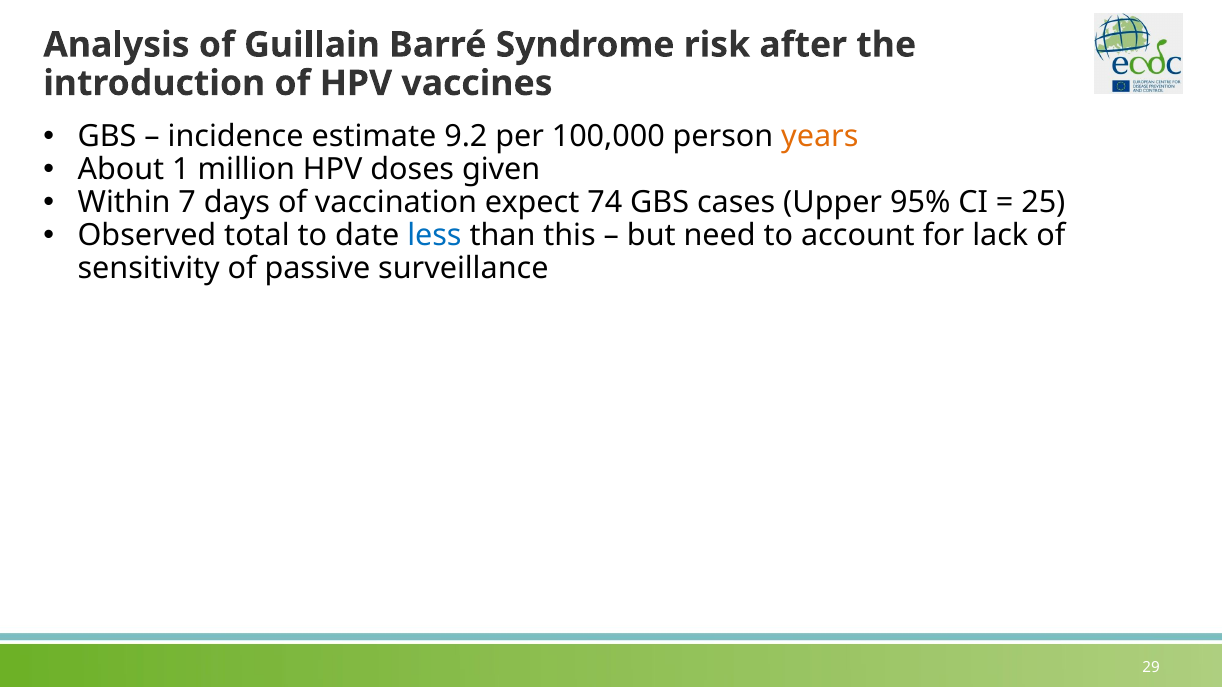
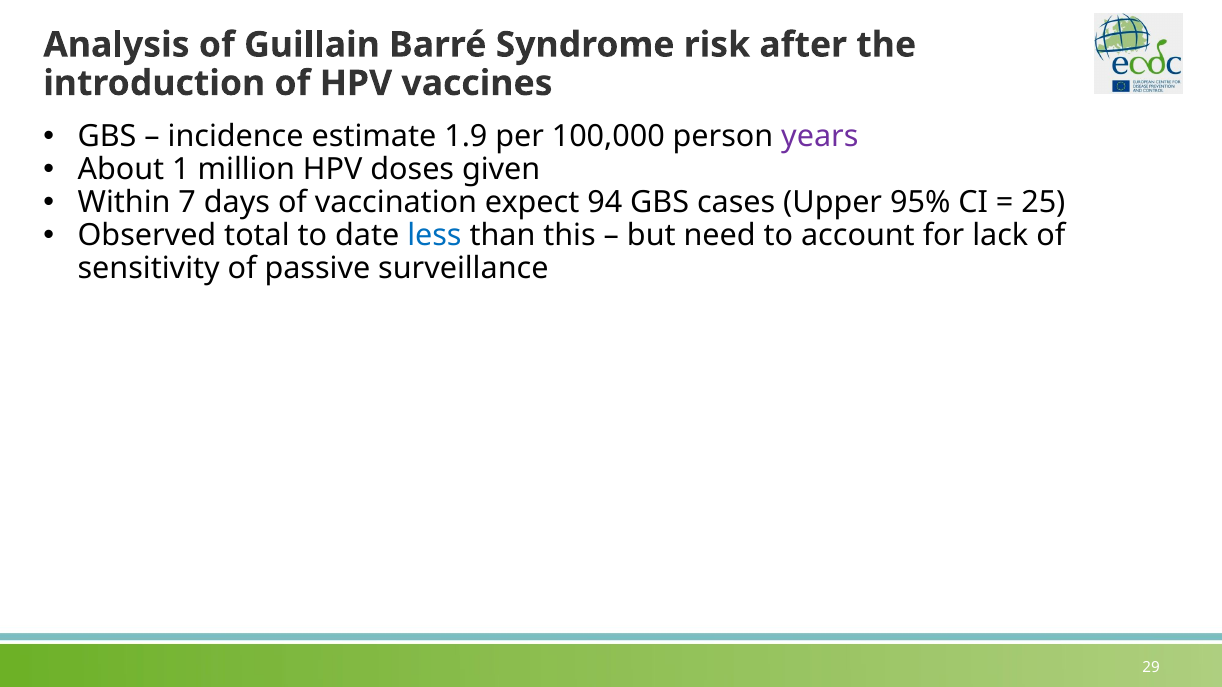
9.2: 9.2 -> 1.9 (466, 136)
years colour: orange -> purple (820, 136)
74: 74 -> 94 (605, 202)
